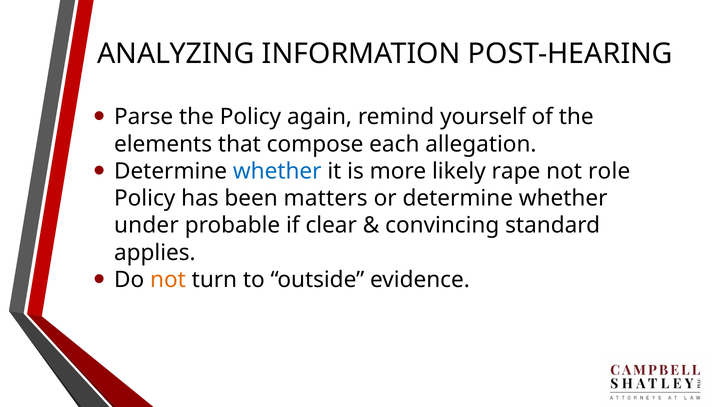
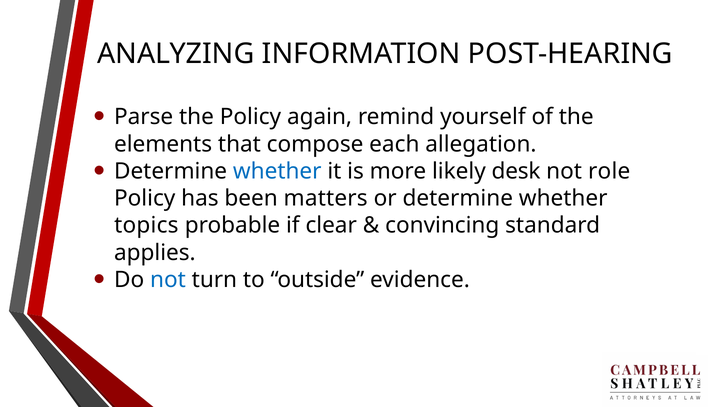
rape: rape -> desk (516, 171)
under: under -> topics (146, 225)
not colour: orange -> blue (168, 280)
